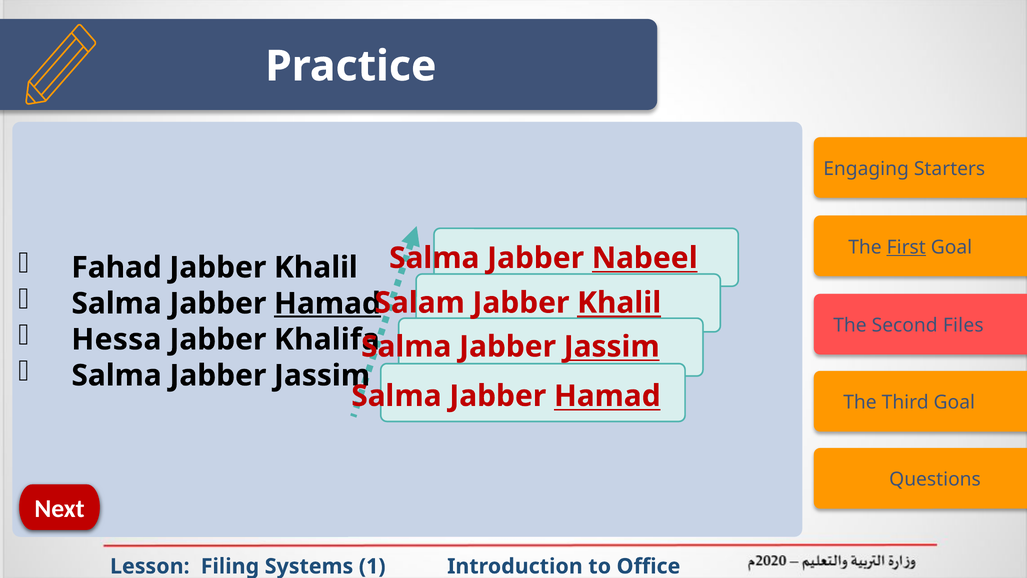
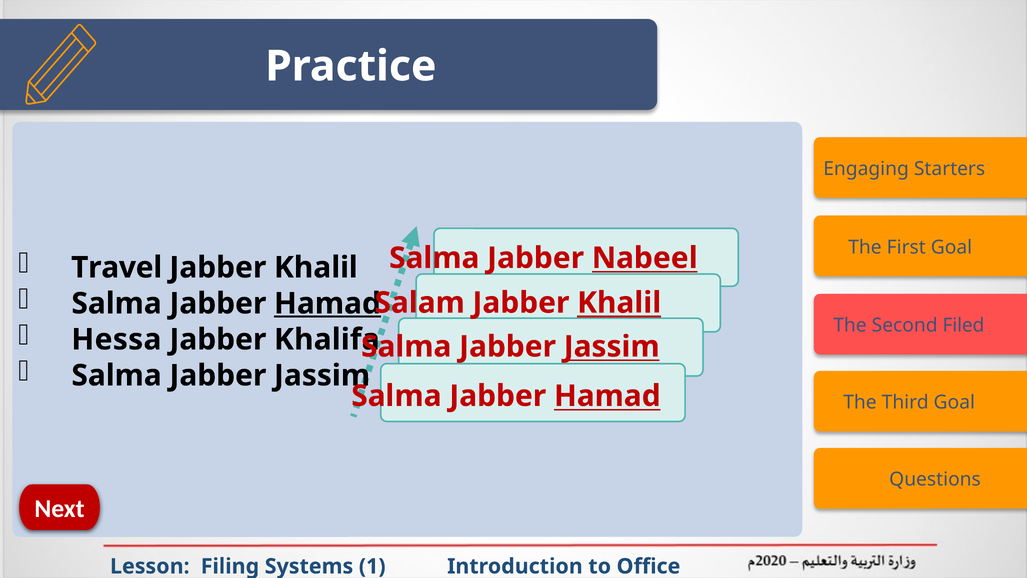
First underline: present -> none (906, 247)
Fahad: Fahad -> Travel (117, 267)
Files: Files -> Filed (963, 325)
